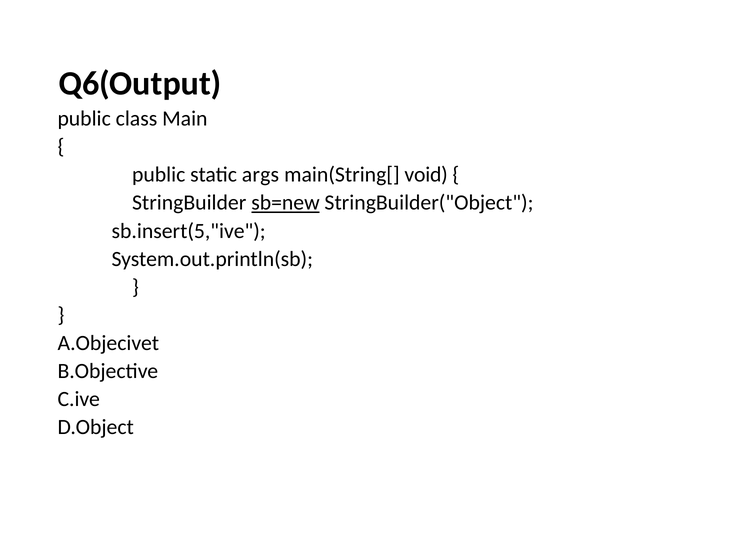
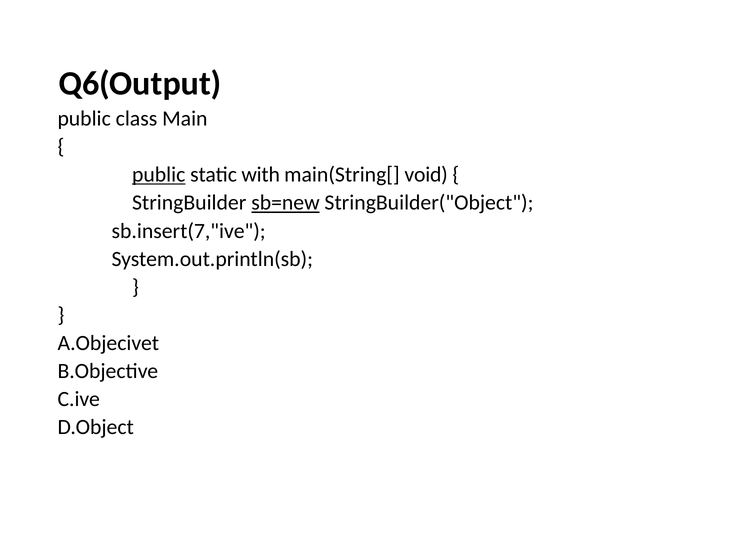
public underline: none -> present (159, 175)
args: args -> with (261, 175)
sb.insert(5,"ive: sb.insert(5,"ive -> sb.insert(7,"ive (189, 231)
